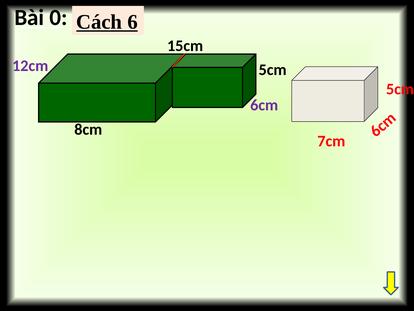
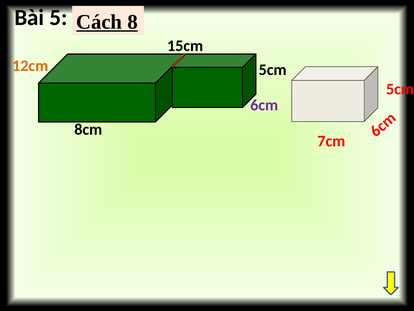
0: 0 -> 5 (58, 17)
Cách 6: 6 -> 8 (133, 22)
12cm colour: purple -> orange (30, 66)
